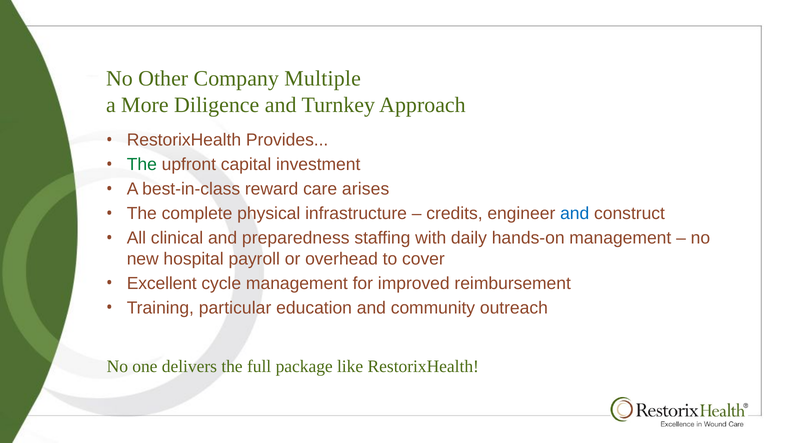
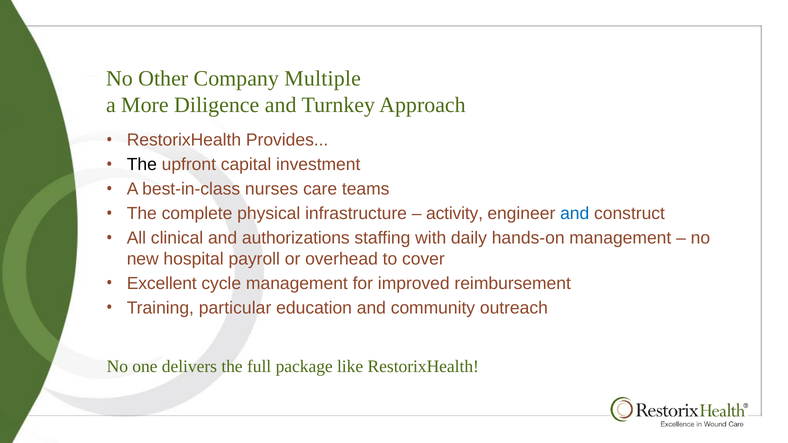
The colour: green -> black (142, 165)
reward: reward -> nurses (272, 189)
arises: arises -> teams (366, 189)
credits: credits -> activity (455, 214)
preparedness: preparedness -> authorizations (296, 238)
